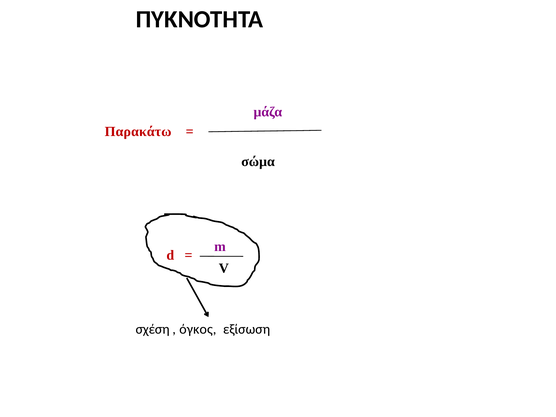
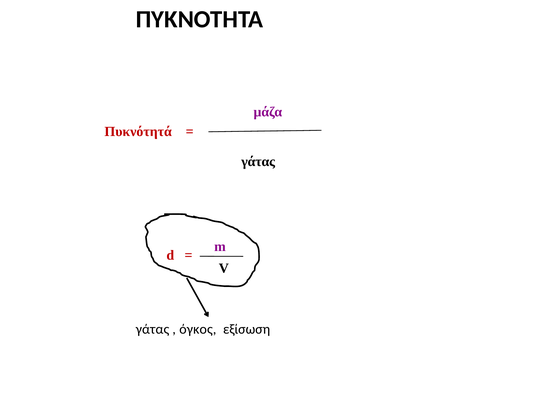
Παρακάτω: Παρακάτω -> Πυκνότητά (138, 132)
σώμα: σώμα -> γάτας (258, 161)
σχέση: σχέση -> γάτας (152, 329)
